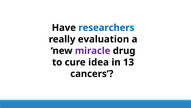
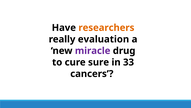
researchers colour: blue -> orange (106, 28)
idea: idea -> sure (99, 62)
13: 13 -> 33 (129, 62)
